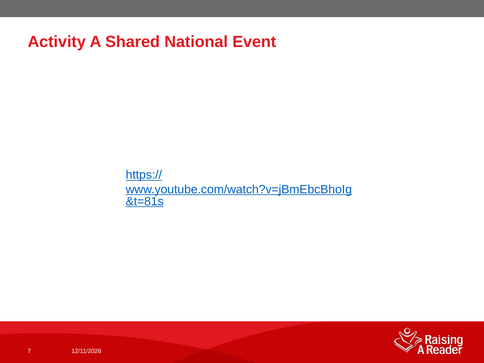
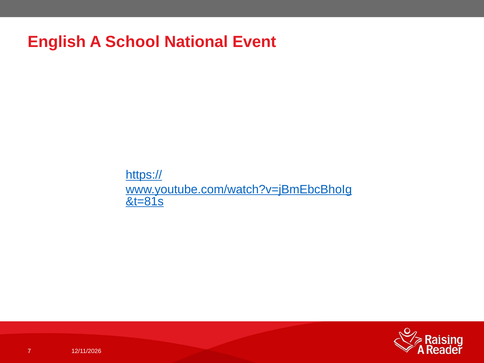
Activity: Activity -> English (57, 42)
Shared: Shared -> School (132, 42)
